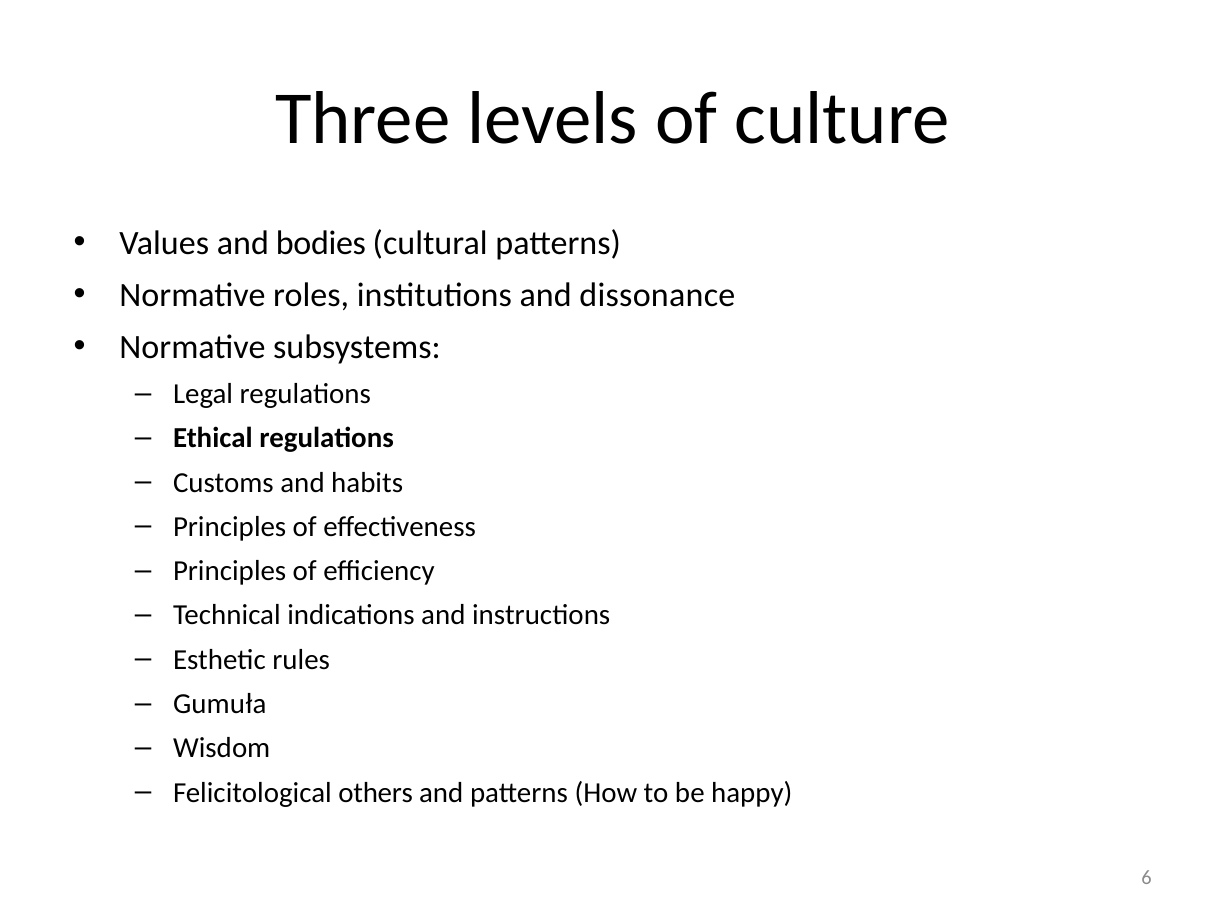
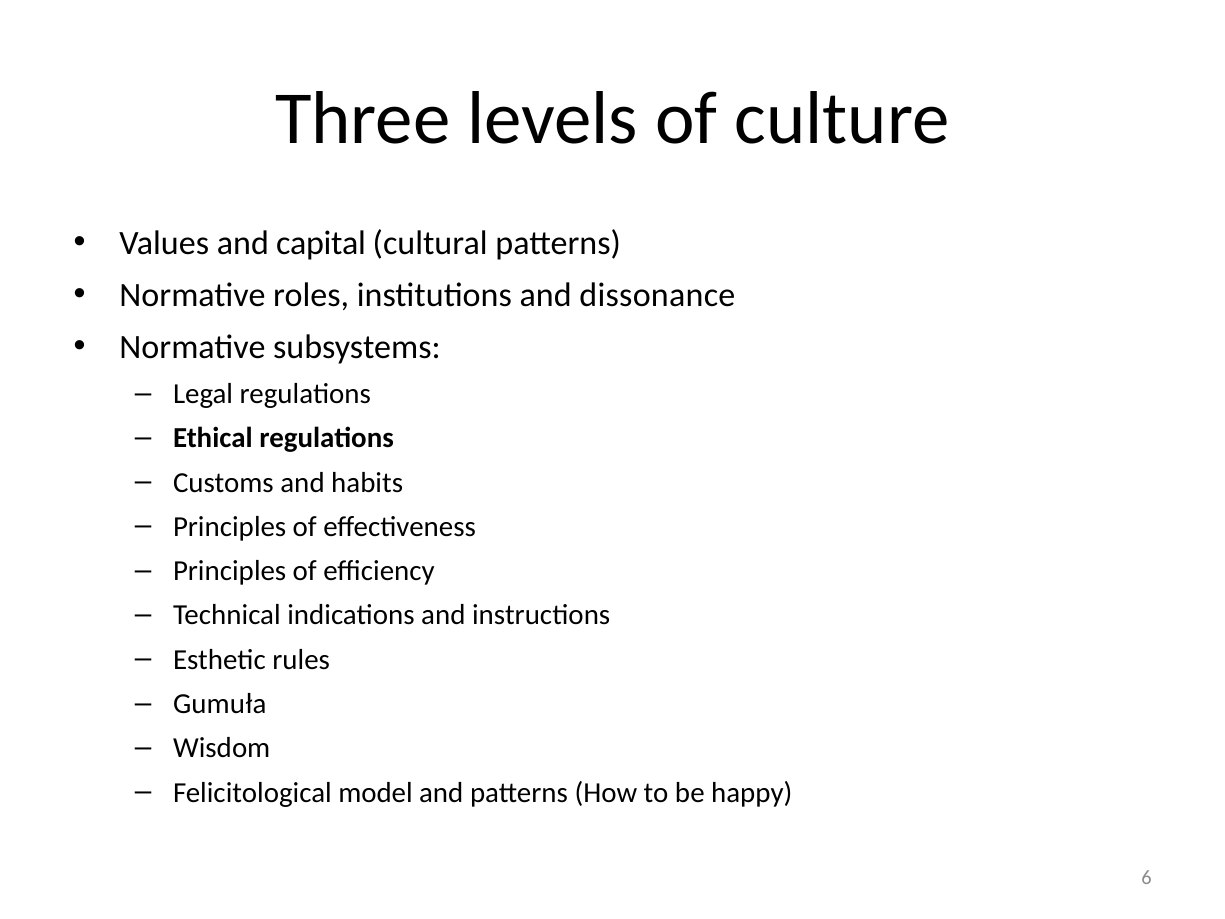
bodies: bodies -> capital (321, 243)
others: others -> model (376, 792)
